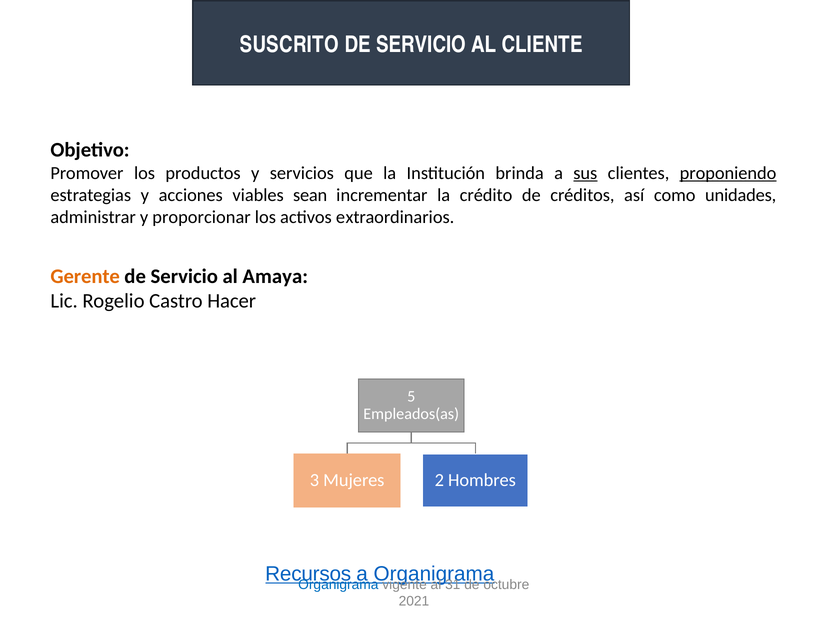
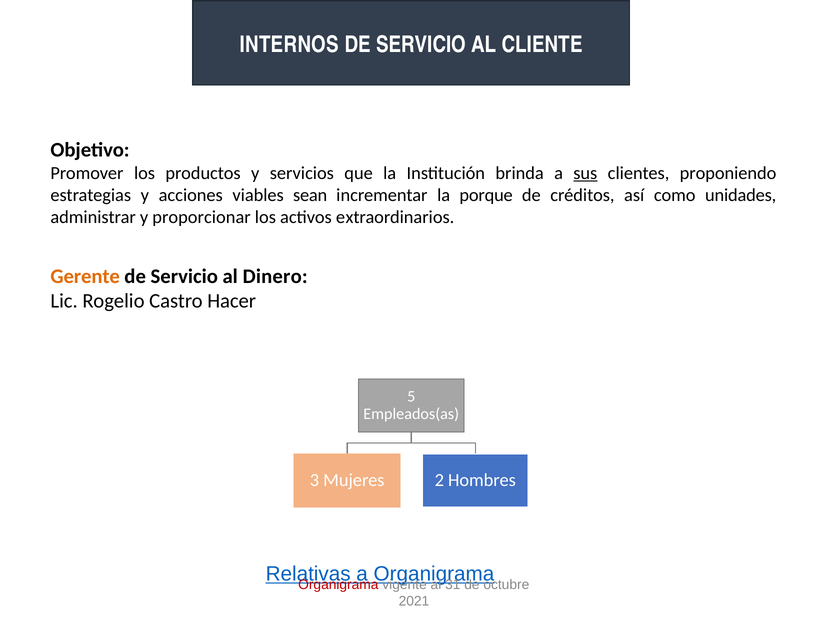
SUSCRITO: SUSCRITO -> INTERNOS (289, 44)
proponiendo underline: present -> none (728, 173)
crédito: crédito -> porque (486, 195)
Amaya: Amaya -> Dinero (275, 276)
Recursos: Recursos -> Relativas (308, 574)
Organigrama colour: blue -> red (338, 585)
